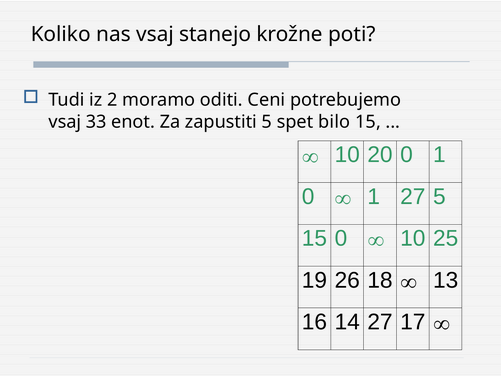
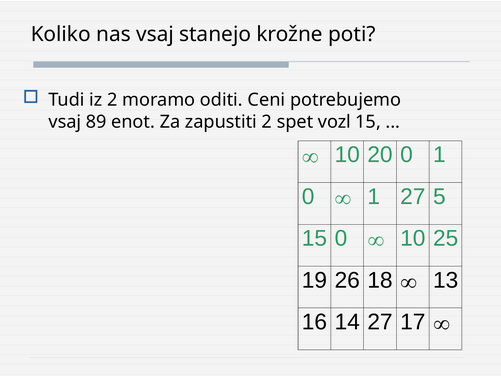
33: 33 -> 89 (96, 122)
zapustiti 5: 5 -> 2 (267, 122)
bilo: bilo -> vozl (334, 122)
